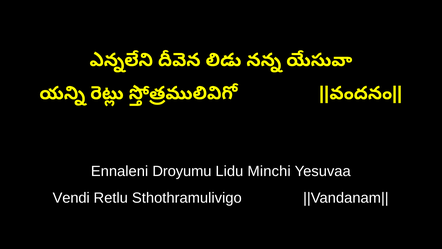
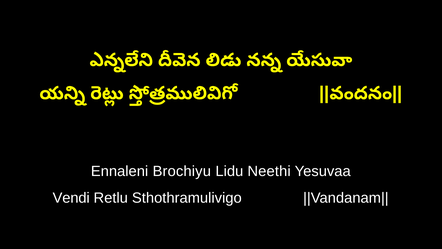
Droyumu: Droyumu -> Brochiyu (182, 171)
Minchi: Minchi -> Neethi (269, 171)
